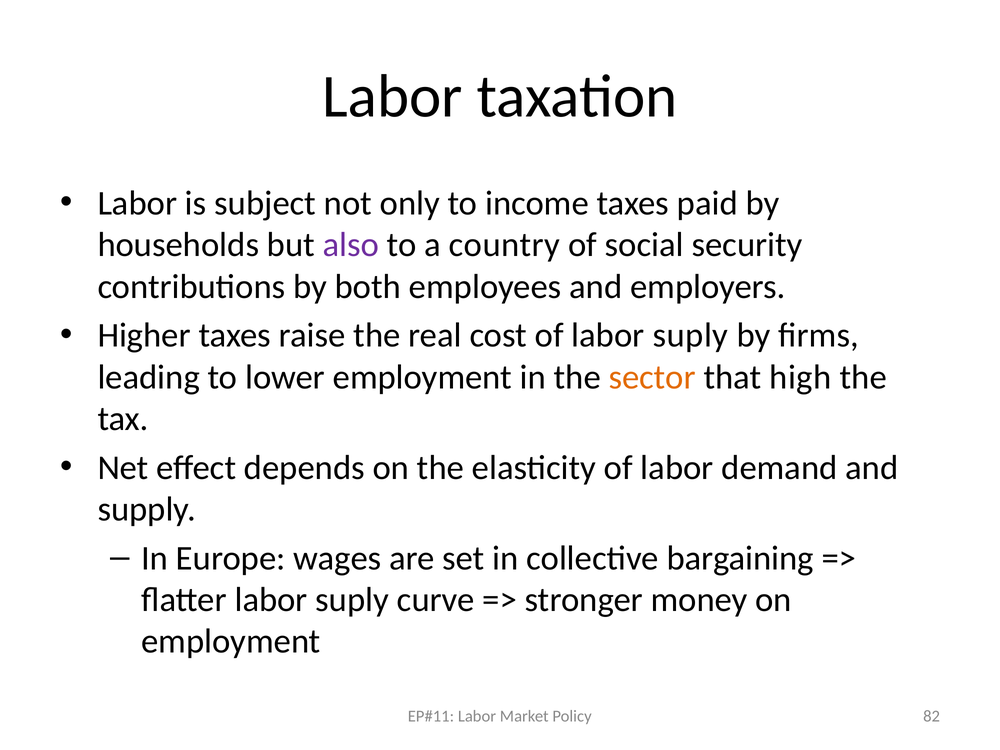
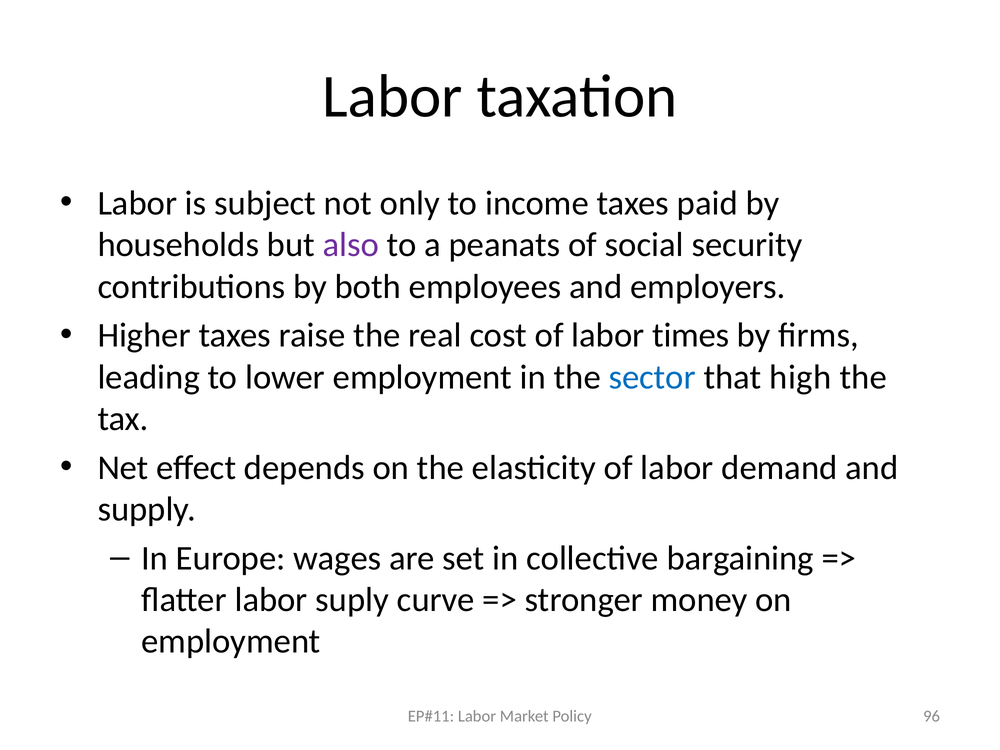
country: country -> peanats (505, 245)
of labor suply: suply -> times (691, 335)
sector colour: orange -> blue (652, 377)
82: 82 -> 96 (932, 716)
